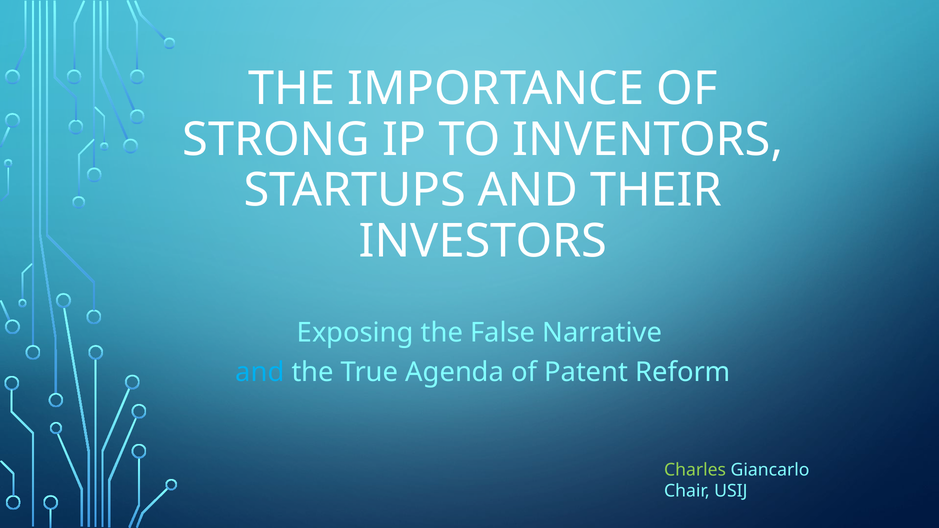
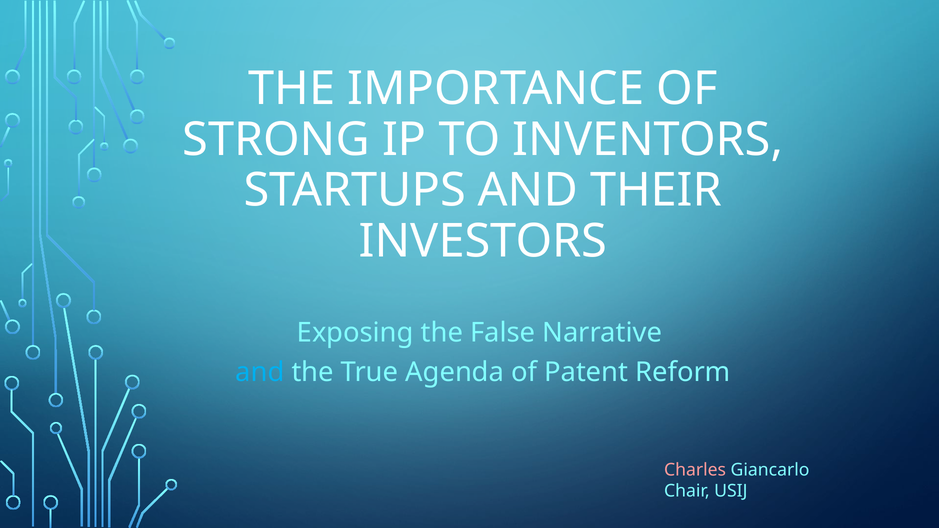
Charles colour: light green -> pink (695, 470)
